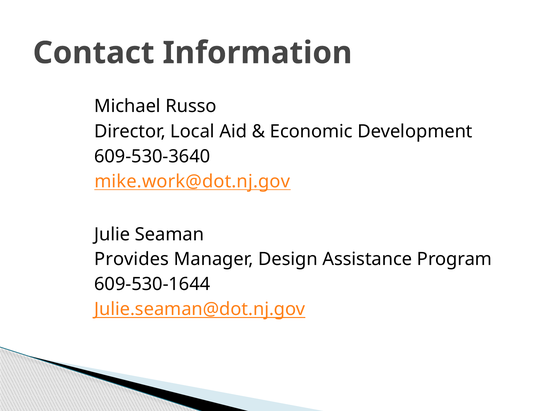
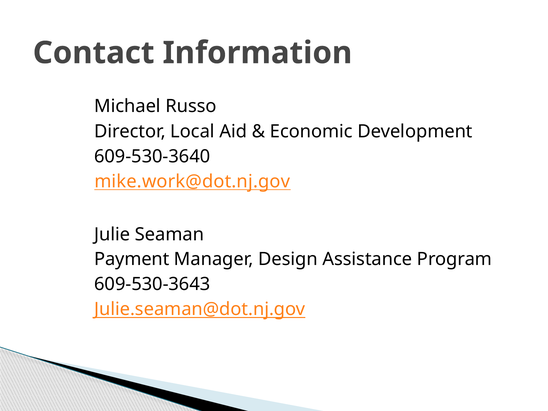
Provides: Provides -> Payment (132, 259)
609-530-1644: 609-530-1644 -> 609-530-3643 (152, 284)
